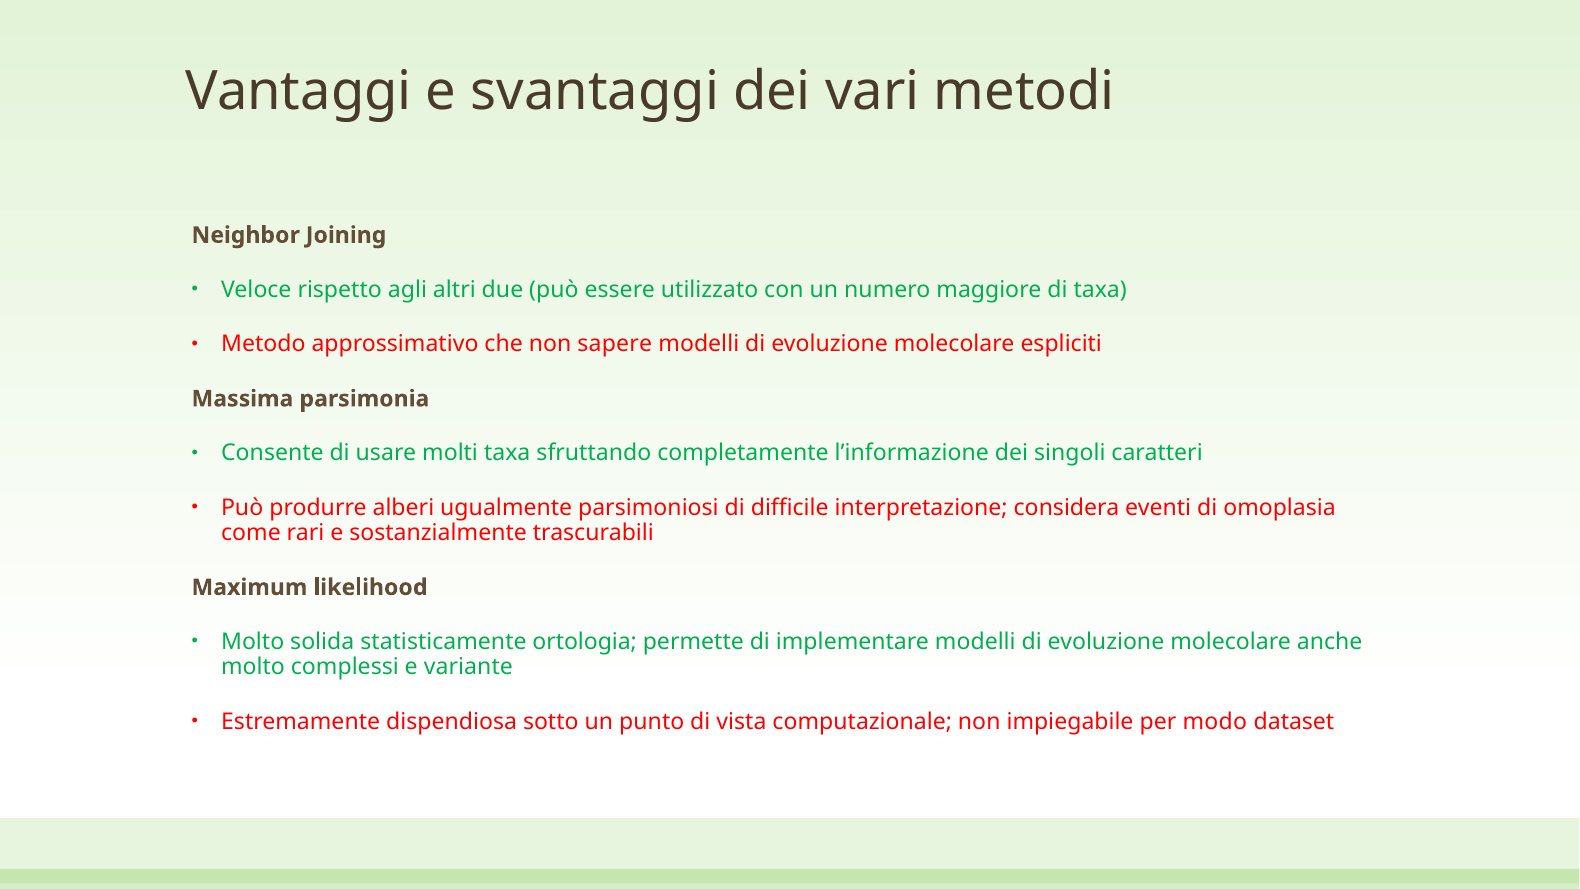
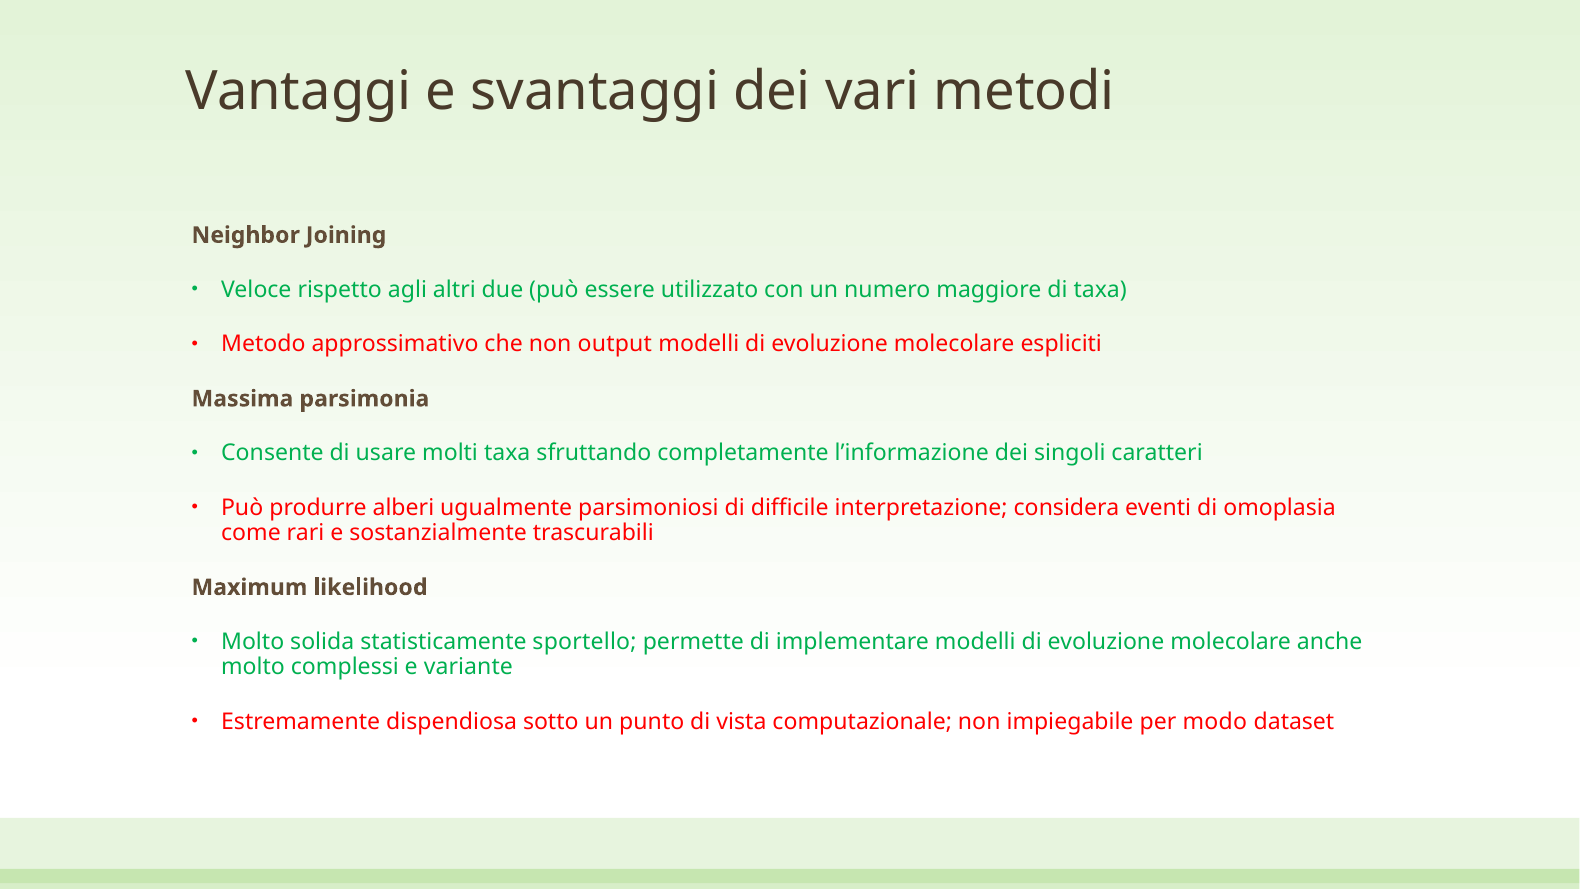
sapere: sapere -> output (615, 344)
ortologia: ortologia -> sportello (585, 642)
